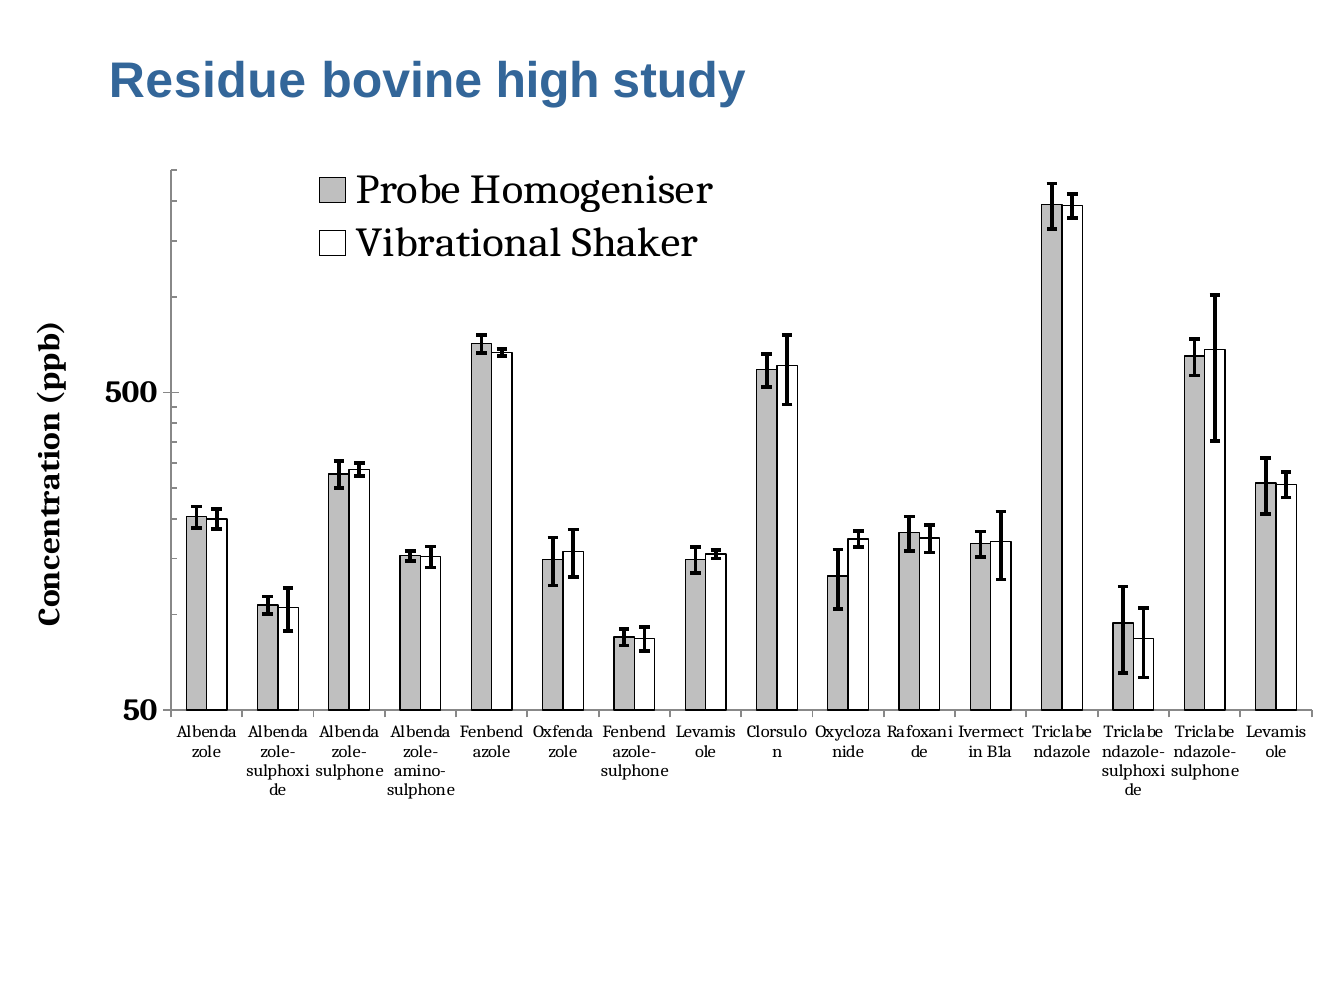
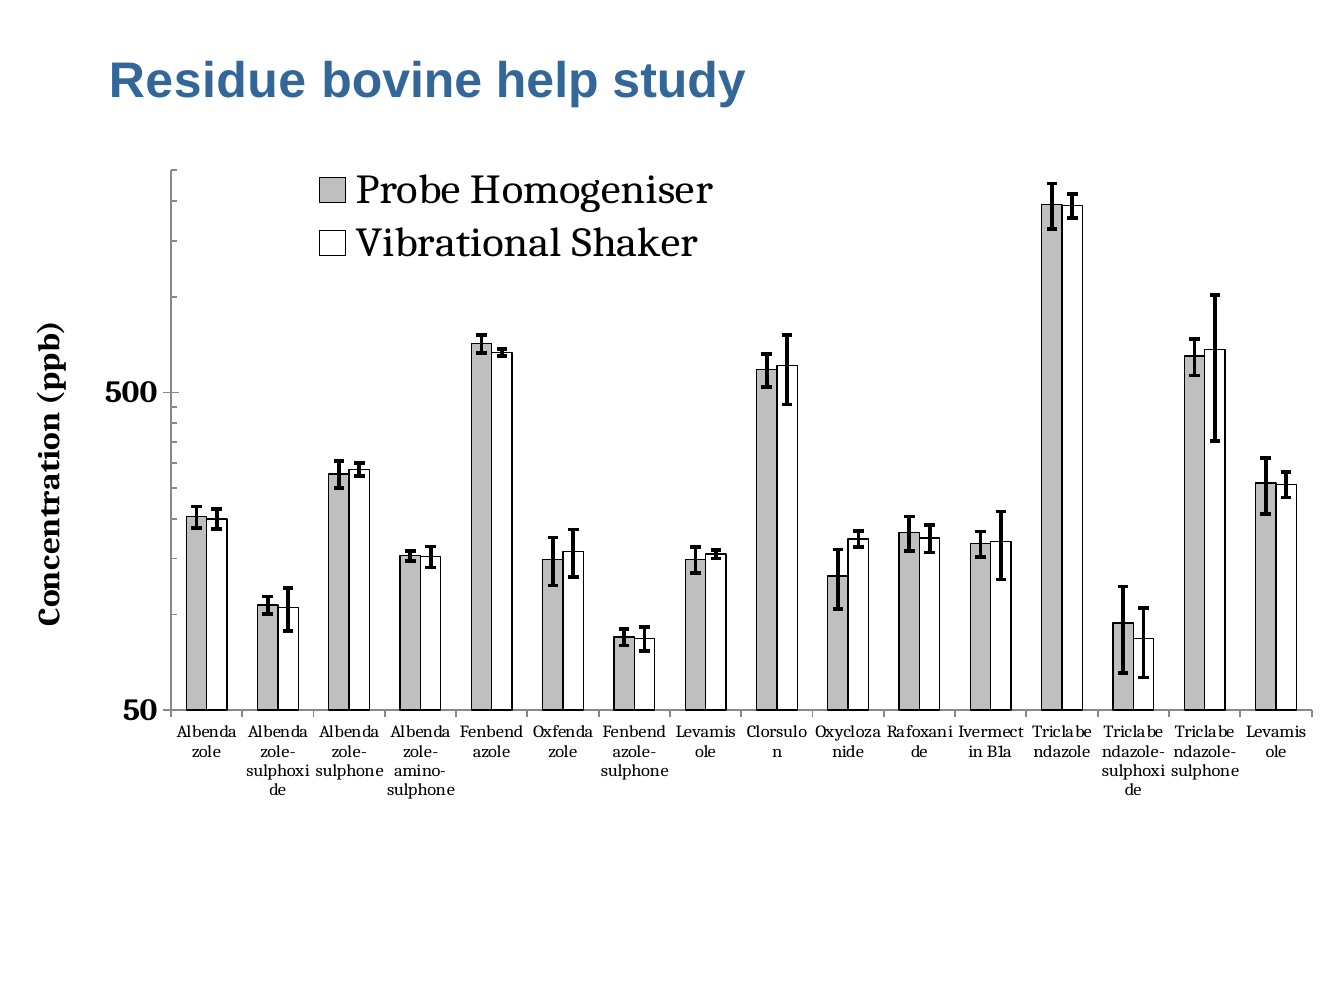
high: high -> help (547, 81)
